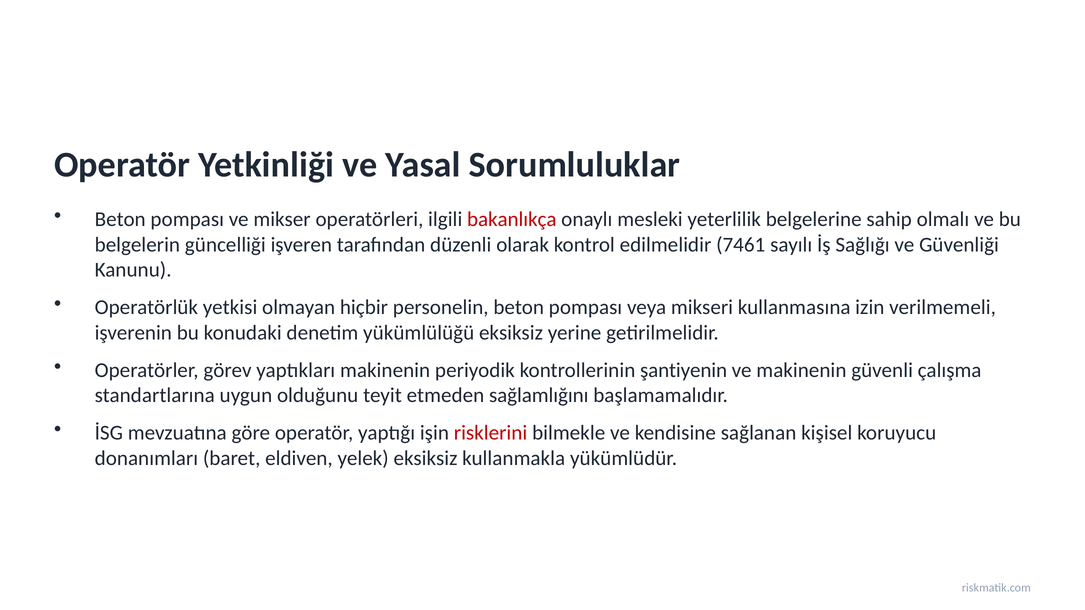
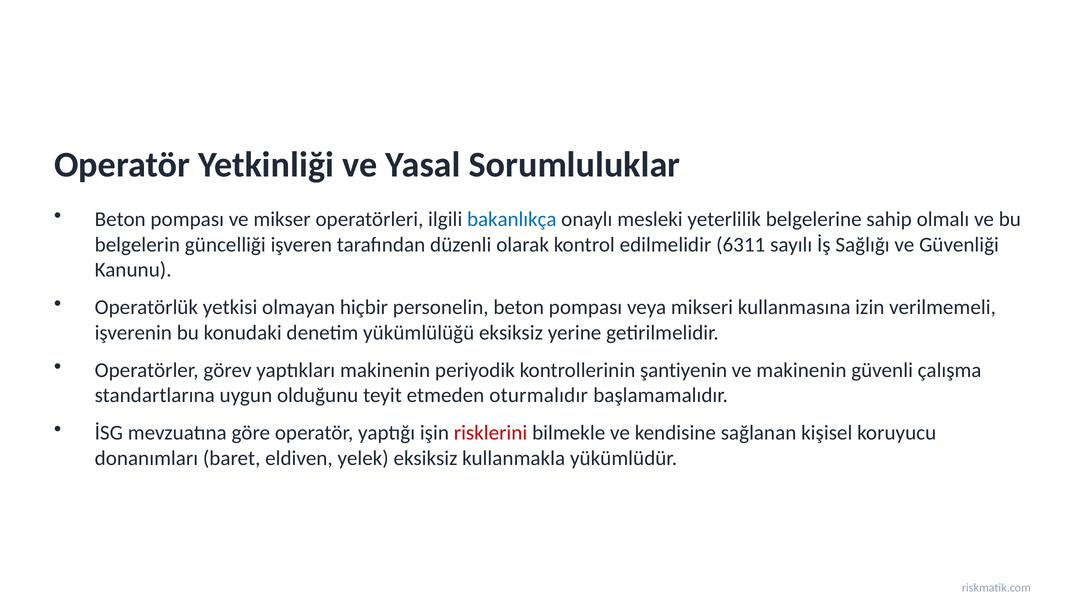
bakanlıkça colour: red -> blue (512, 219)
7461: 7461 -> 6311 (741, 245)
sağlamlığını: sağlamlığını -> oturmalıdır (539, 396)
